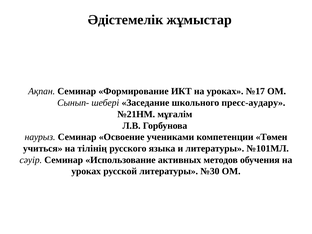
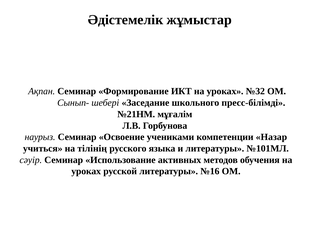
№17: №17 -> №32 (255, 91)
пресс-аудару: пресс-аудару -> пресс-білімді (253, 103)
Төмен: Төмен -> Назар (271, 137)
№30: №30 -> №16 (210, 171)
